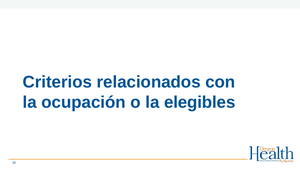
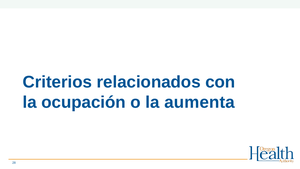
elegibles: elegibles -> aumenta (200, 102)
